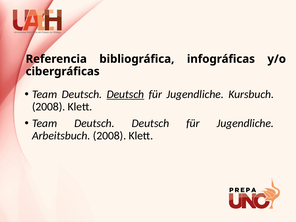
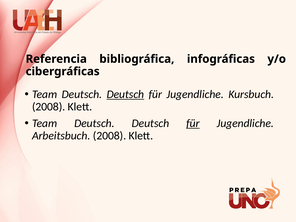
für underline: none -> present (193, 123)
